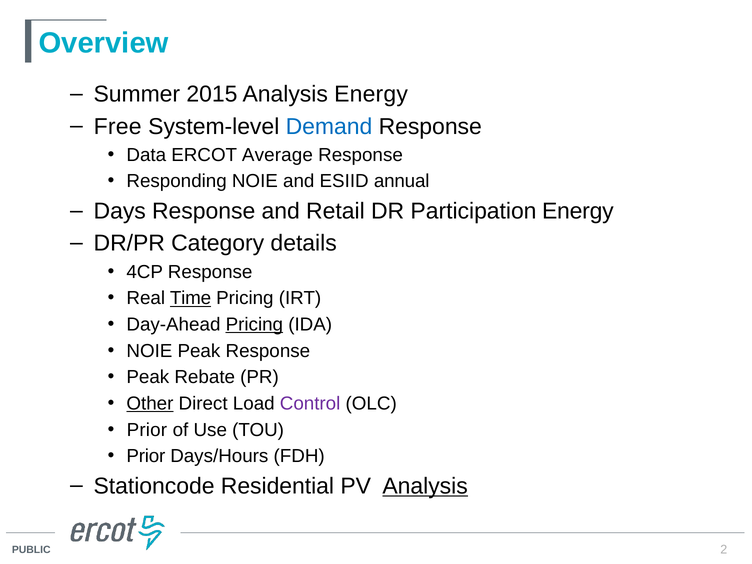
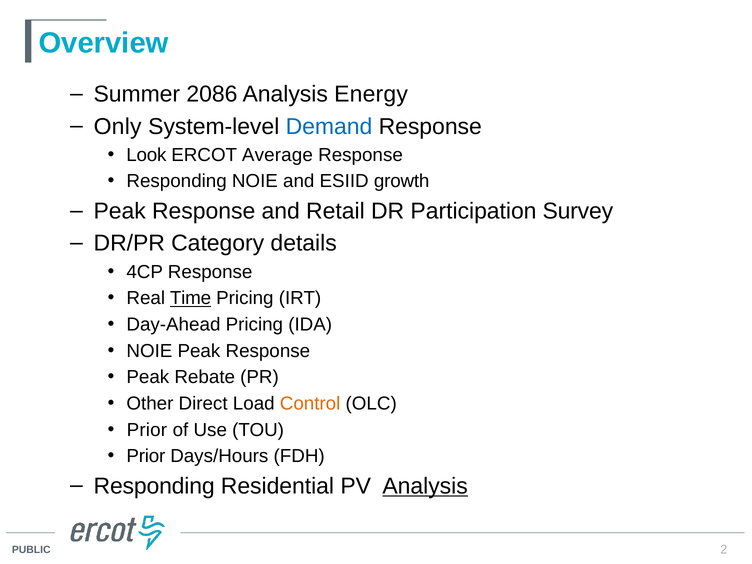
2015: 2015 -> 2086 (212, 94)
Free: Free -> Only (118, 126)
Data: Data -> Look (146, 155)
annual: annual -> growth (402, 181)
Days: Days -> Peak (120, 211)
Participation Energy: Energy -> Survey (578, 211)
Pricing underline: present -> none (254, 325)
Other underline: present -> none (150, 404)
Control colour: purple -> orange (310, 404)
Stationcode: Stationcode -> Responding (154, 486)
